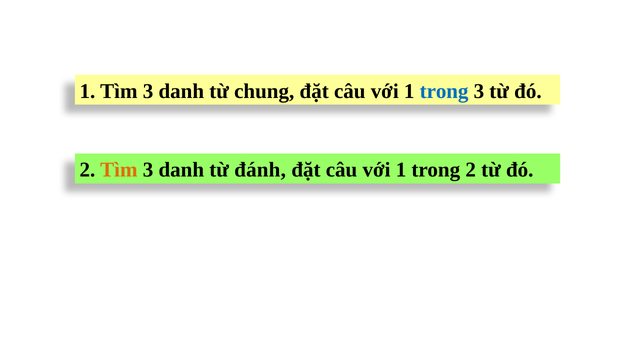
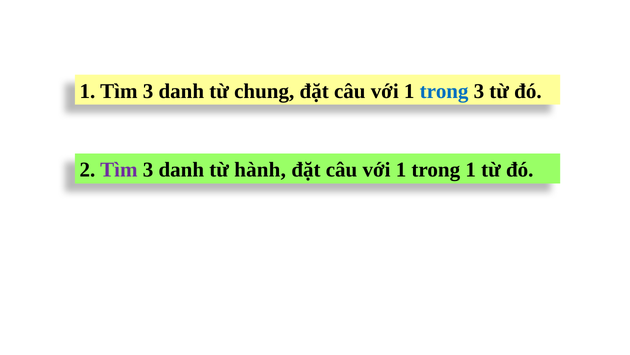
Tìm colour: orange -> purple (119, 170)
đánh: đánh -> hành (260, 170)
trong 2: 2 -> 1 (471, 170)
